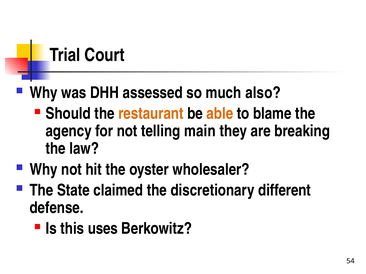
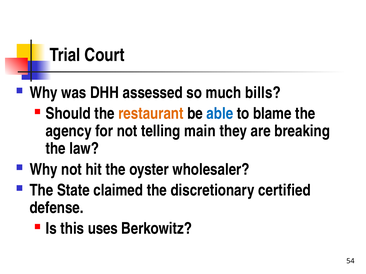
also: also -> bills (263, 93)
able colour: orange -> blue (220, 114)
different: different -> certified (284, 191)
